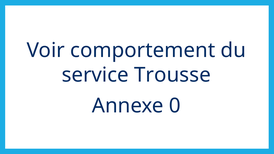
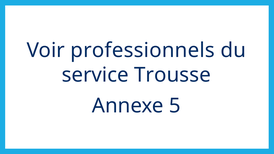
comportement: comportement -> professionnels (143, 50)
0: 0 -> 5 (175, 106)
